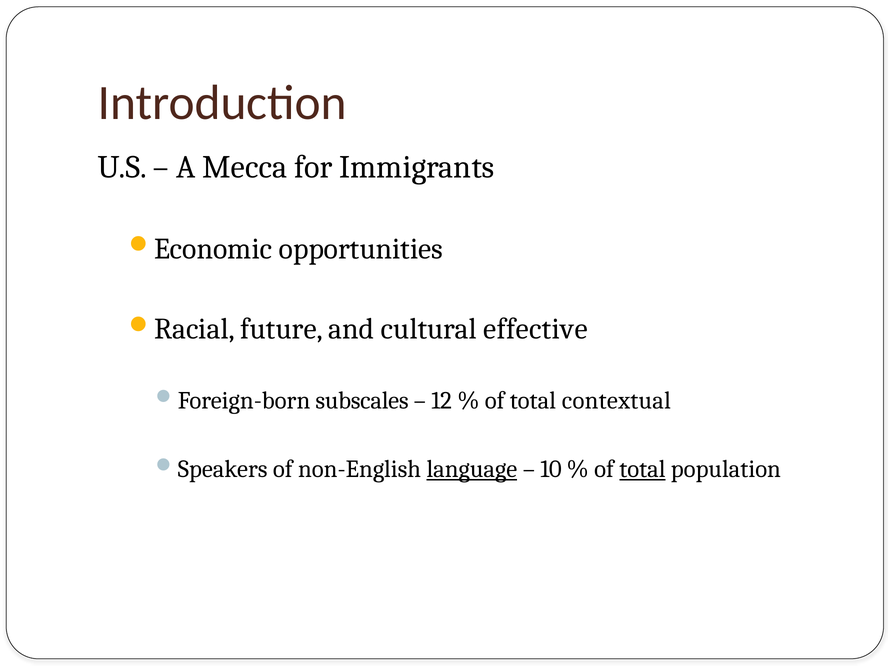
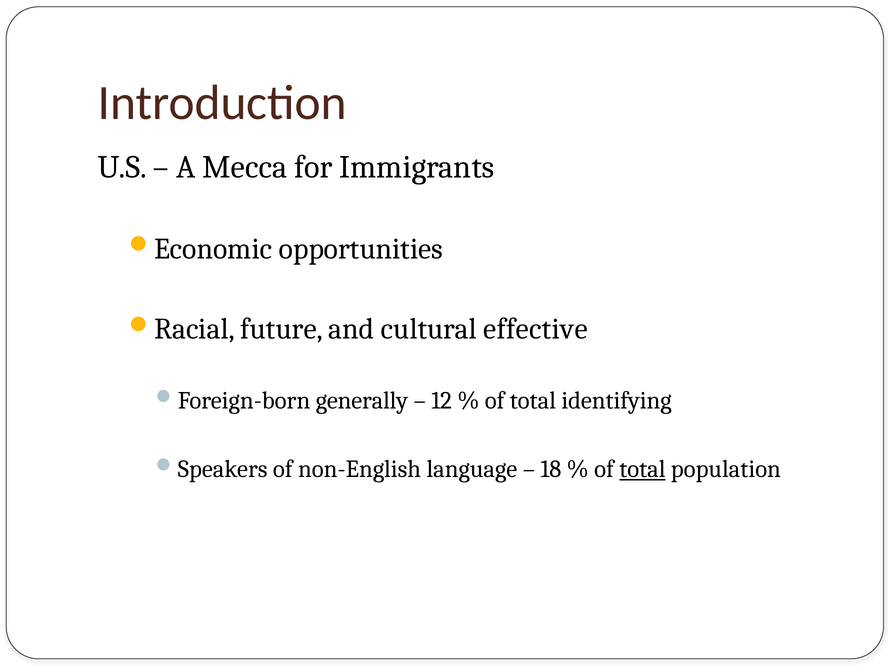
subscales: subscales -> generally (362, 400)
contextual: contextual -> identifying (617, 400)
language underline: present -> none (472, 469)
10: 10 -> 18 (551, 469)
